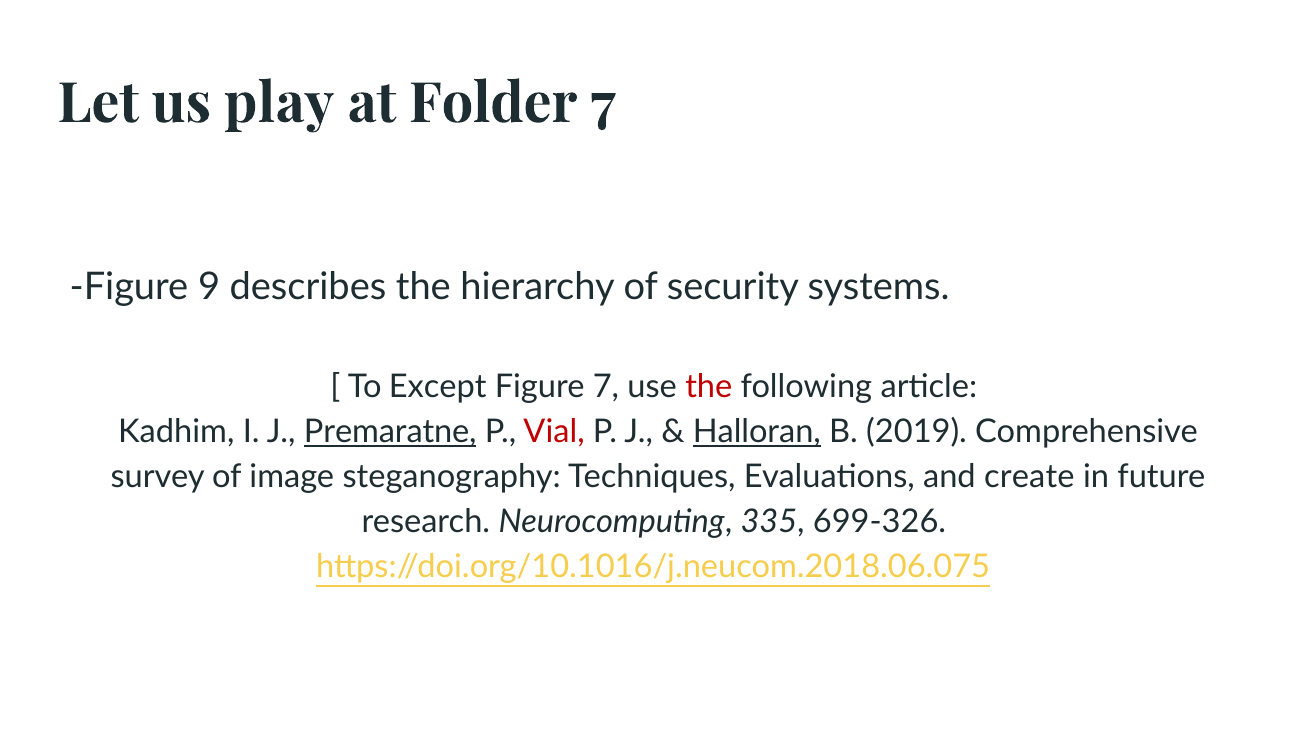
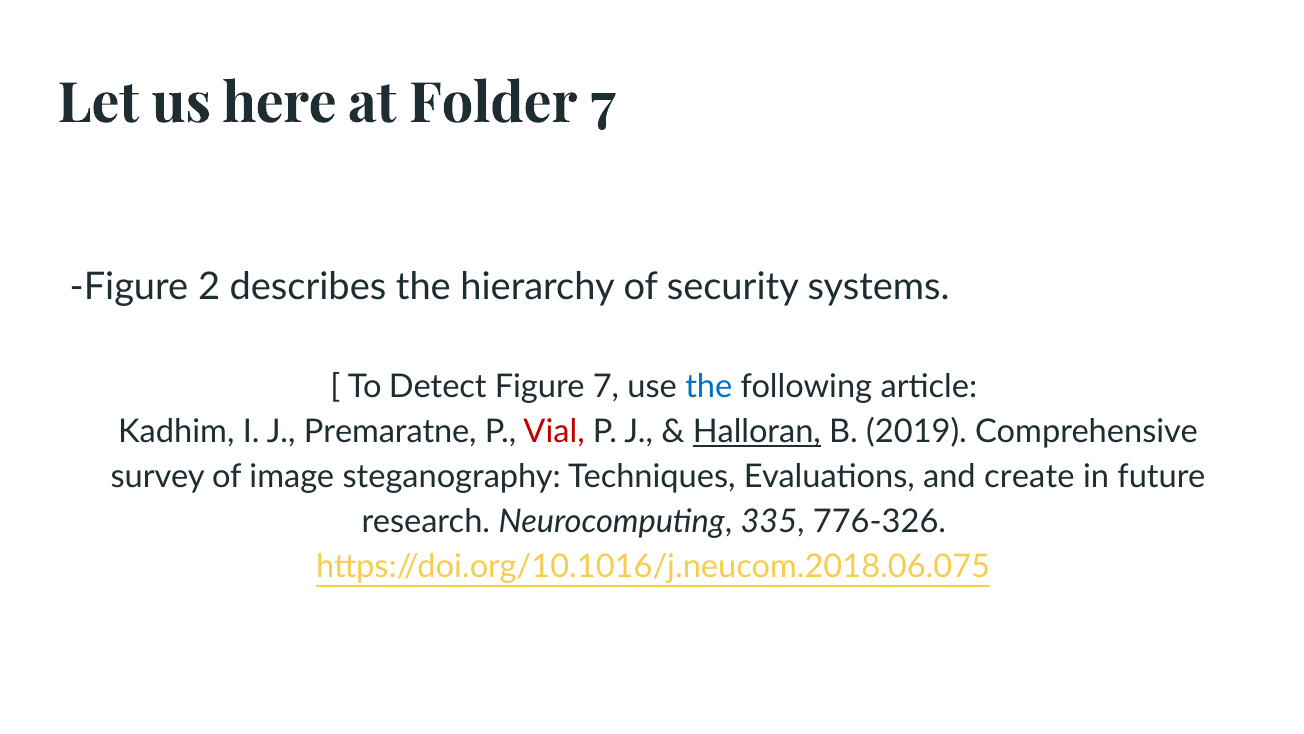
play: play -> here (280, 103)
9: 9 -> 2 (209, 287)
Except: Except -> Detect (438, 387)
the colour: red -> blue (709, 387)
Premaratne underline: present -> none (390, 432)
699-326: 699-326 -> 776-326 (879, 522)
